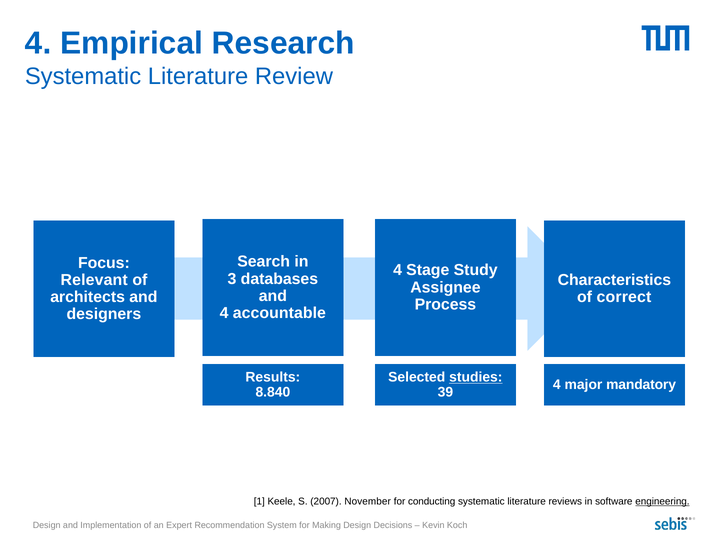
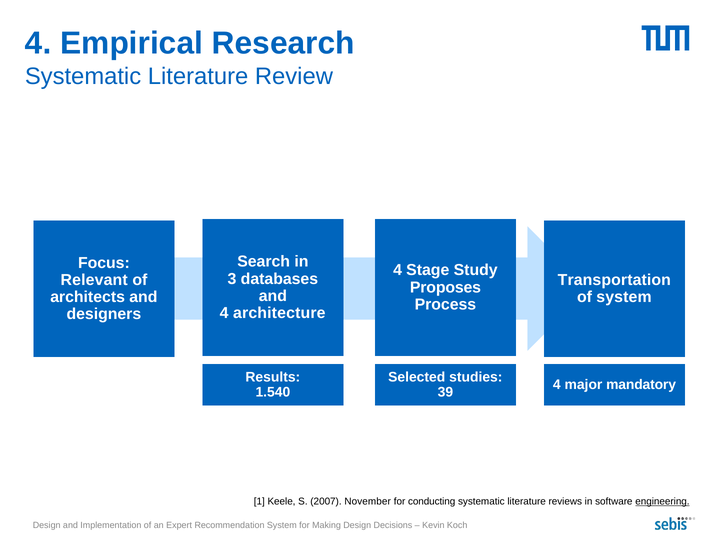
Characteristics: Characteristics -> Transportation (614, 280)
Assignee: Assignee -> Proposes (445, 287)
of correct: correct -> system (624, 297)
accountable: accountable -> architecture (279, 313)
studies underline: present -> none (476, 377)
8.840: 8.840 -> 1.540 (273, 392)
